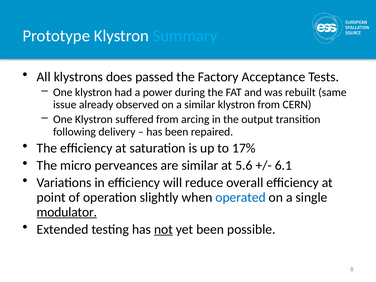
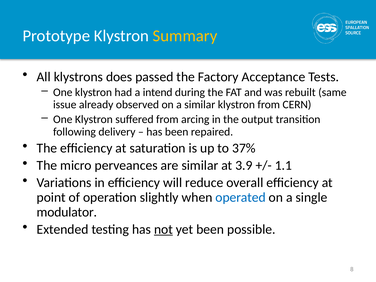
Summary colour: light blue -> yellow (185, 36)
power: power -> intend (158, 92)
17%: 17% -> 37% (244, 148)
5.6: 5.6 -> 3.9 (244, 165)
6.1: 6.1 -> 1.1 (283, 165)
modulator underline: present -> none (67, 212)
